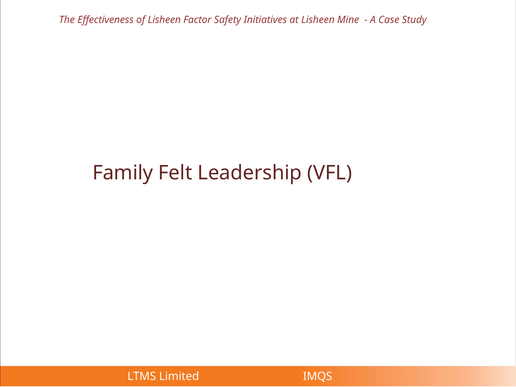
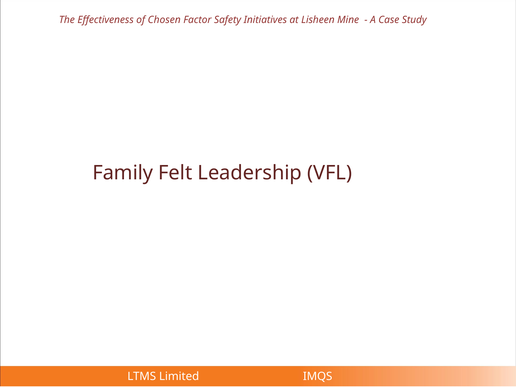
of Lisheen: Lisheen -> Chosen (164, 20)
